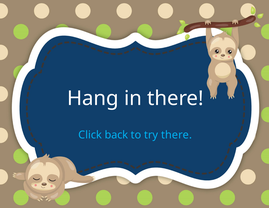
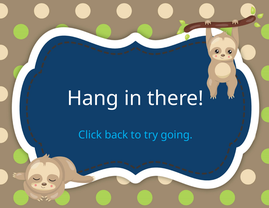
try there: there -> going (177, 135)
